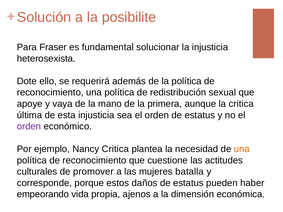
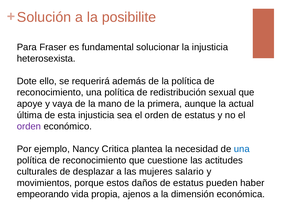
la critica: critica -> actual (241, 104)
una colour: orange -> blue (242, 149)
promover: promover -> desplazar (93, 172)
batalla: batalla -> salario (190, 172)
corresponde: corresponde -> movimientos (44, 183)
